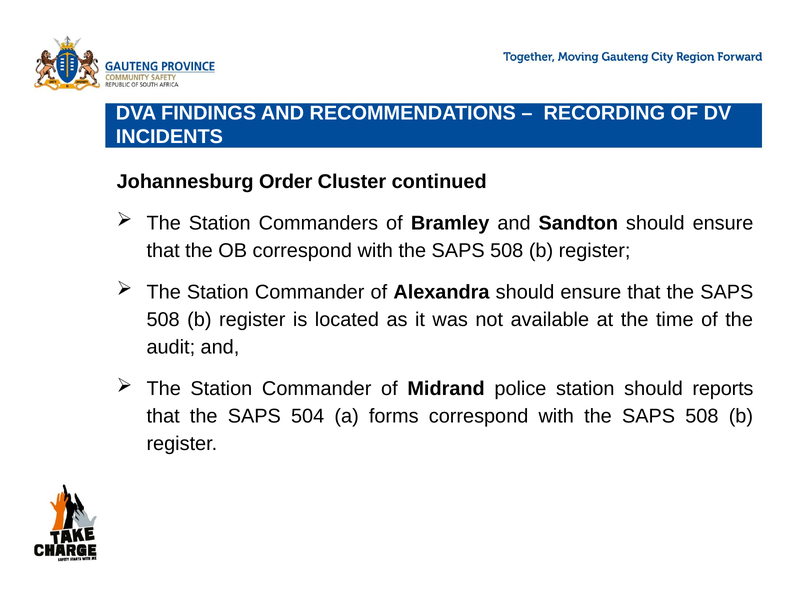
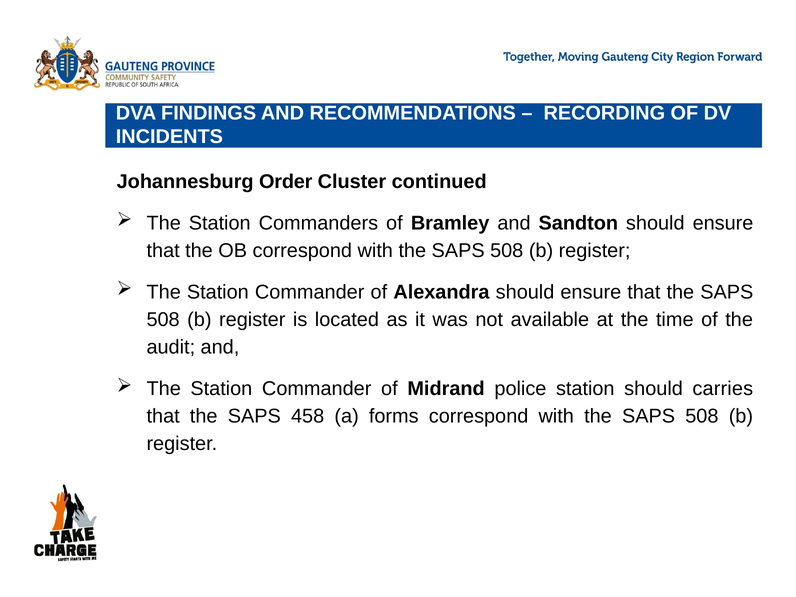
reports: reports -> carries (723, 389)
504: 504 -> 458 (308, 416)
